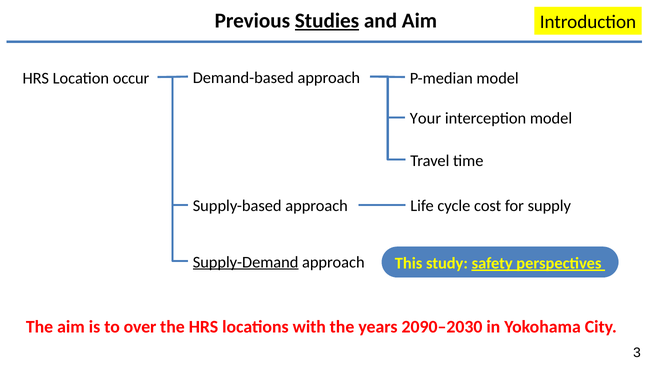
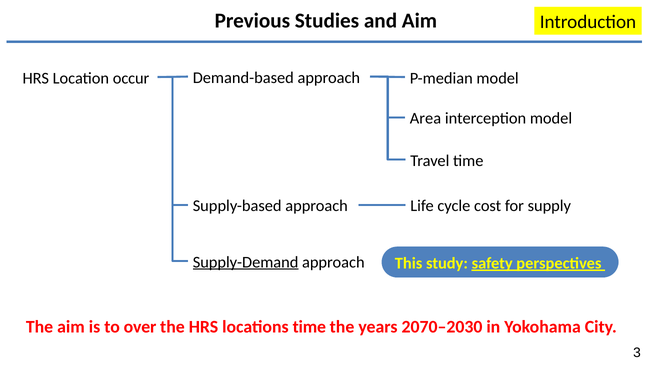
Studies underline: present -> none (327, 21)
Your: Your -> Area (425, 119)
locations with: with -> time (309, 327)
2090–2030: 2090–2030 -> 2070–2030 (442, 327)
